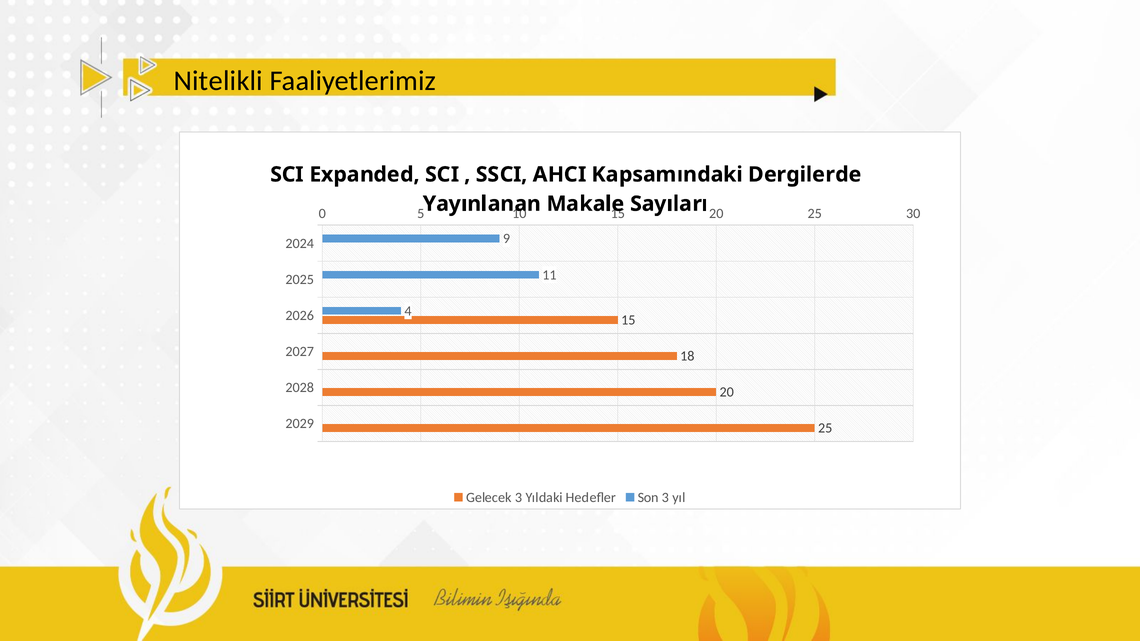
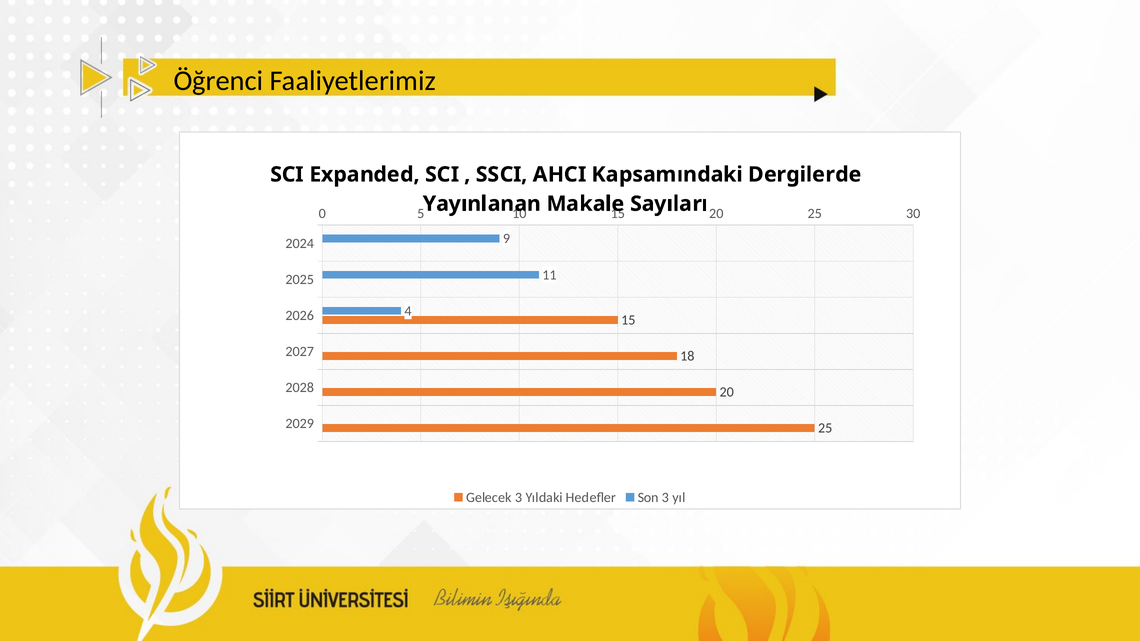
Nitelikli: Nitelikli -> Öğrenci (218, 81)
